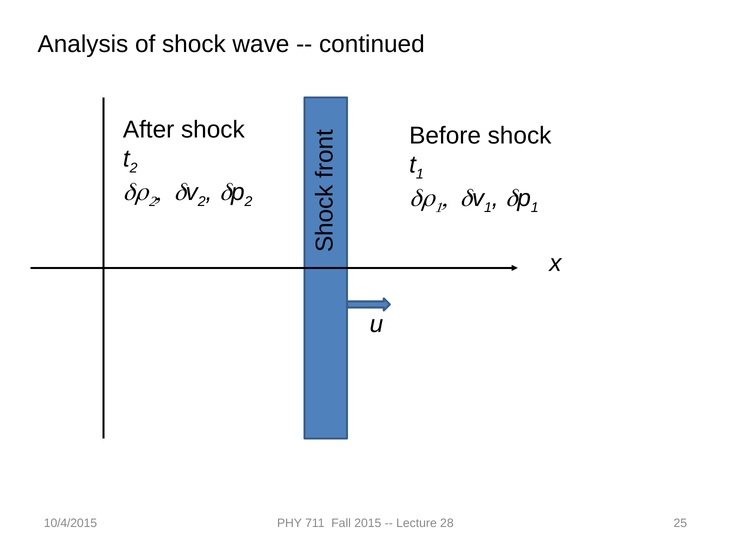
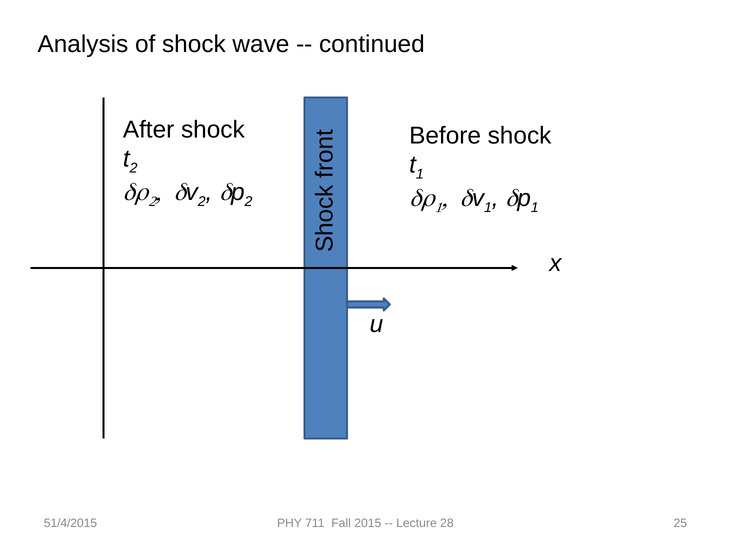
10/4/2015: 10/4/2015 -> 51/4/2015 (70, 524)
